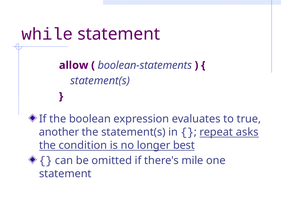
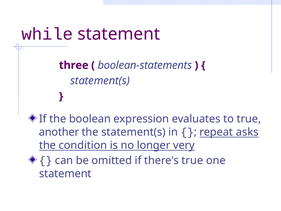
allow: allow -> three (74, 65)
best: best -> very (184, 145)
there's mile: mile -> true (192, 160)
